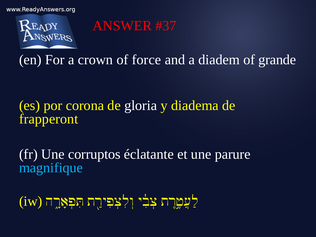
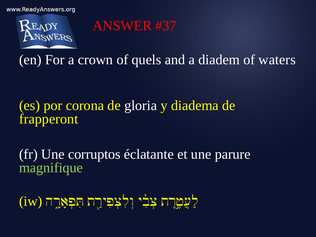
force: force -> quels (147, 60)
grande: grande -> waters (277, 60)
magnifique colour: light blue -> light green (51, 168)
